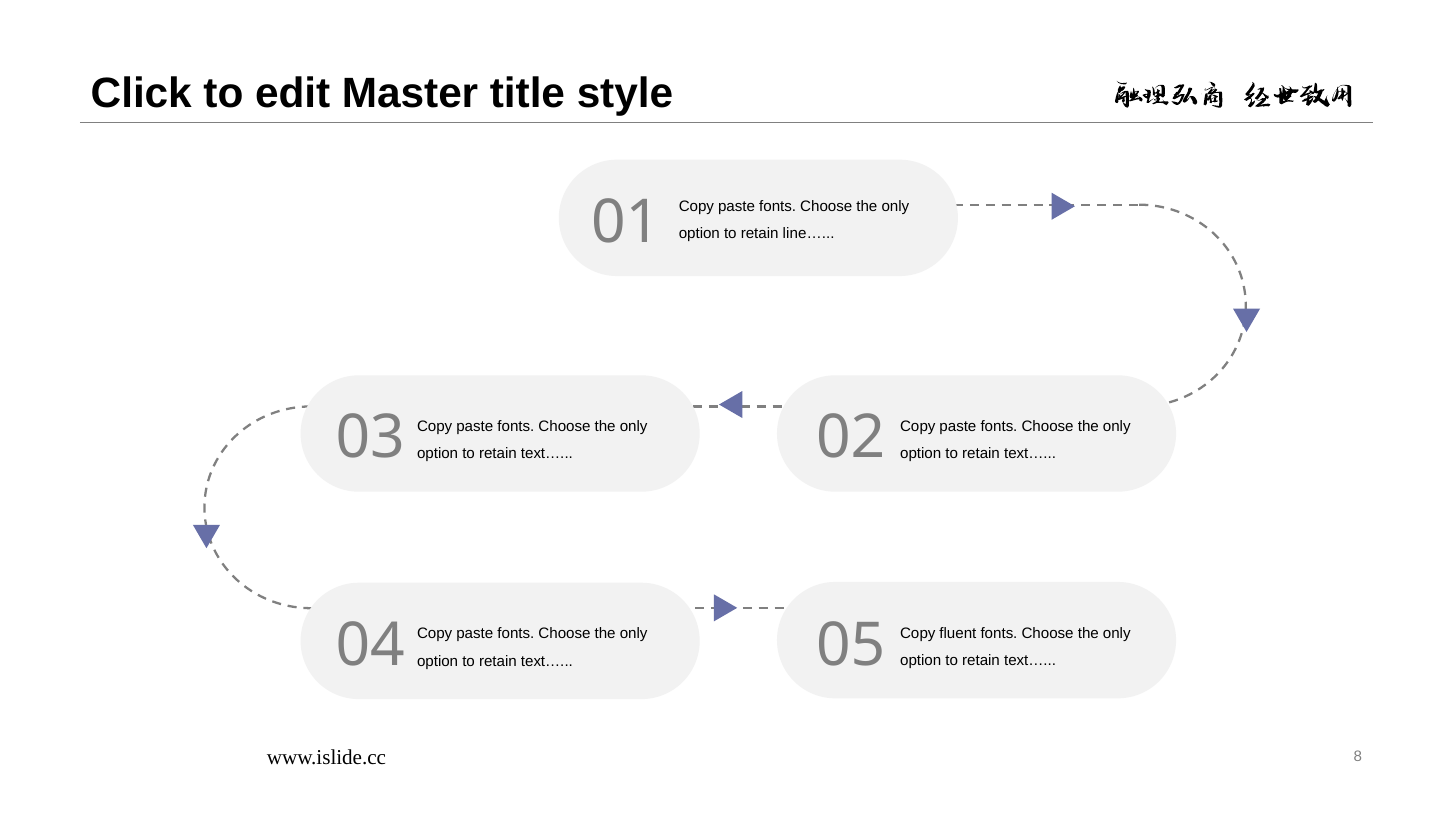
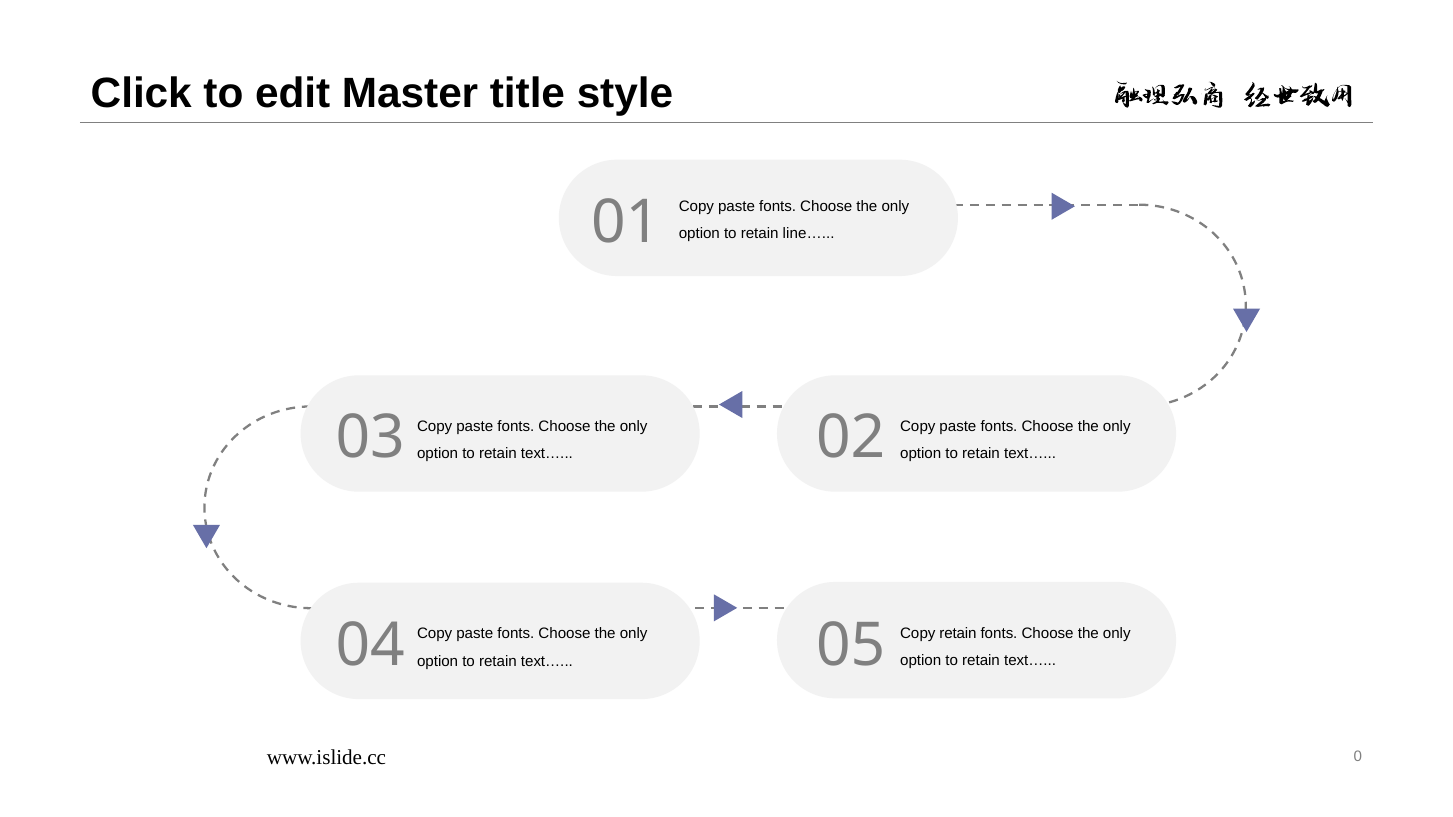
Copy fluent: fluent -> retain (958, 633)
8: 8 -> 0 (1358, 757)
